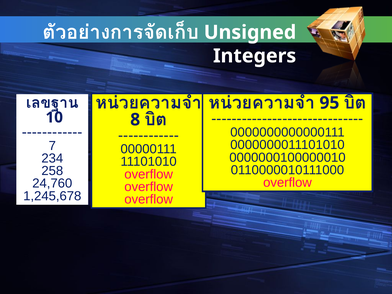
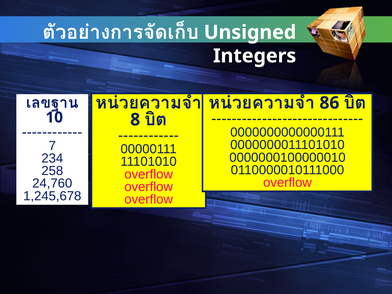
95: 95 -> 86 (329, 103)
